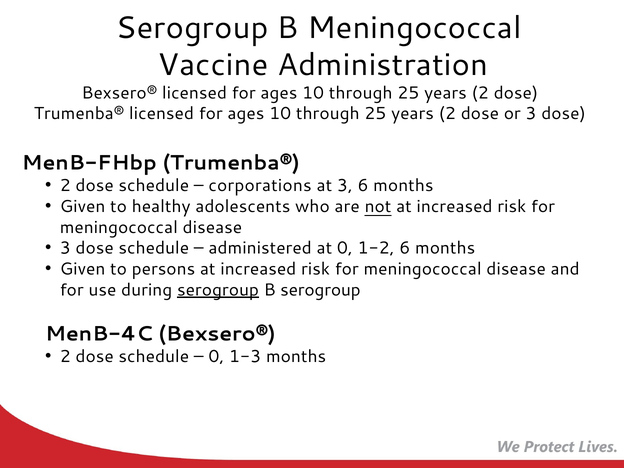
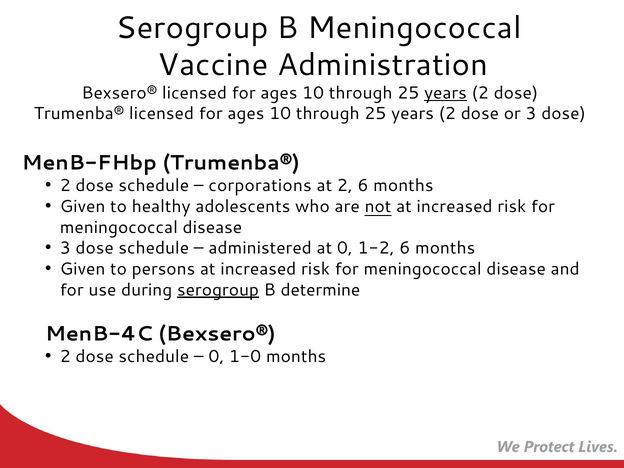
years underline: none -> present (445, 93)
at 3: 3 -> 2 (345, 186)
B serogroup: serogroup -> determine (320, 290)
1-3: 1-3 -> 1-0 (245, 356)
